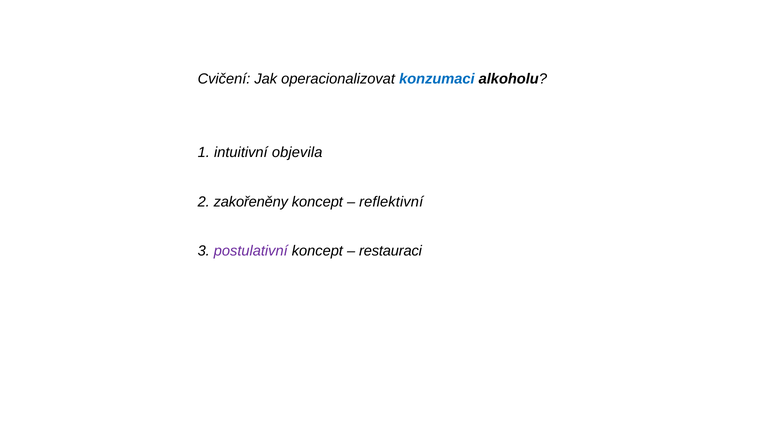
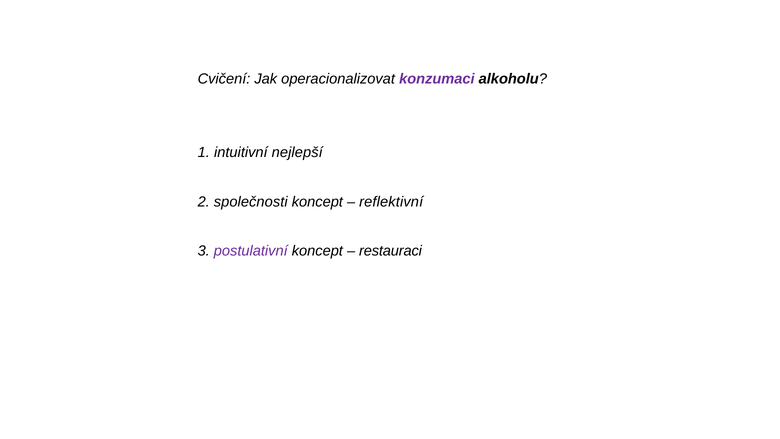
konzumaci colour: blue -> purple (437, 79)
objevila: objevila -> nejlepší (297, 153)
zakořeněny: zakořeněny -> společnosti (251, 202)
